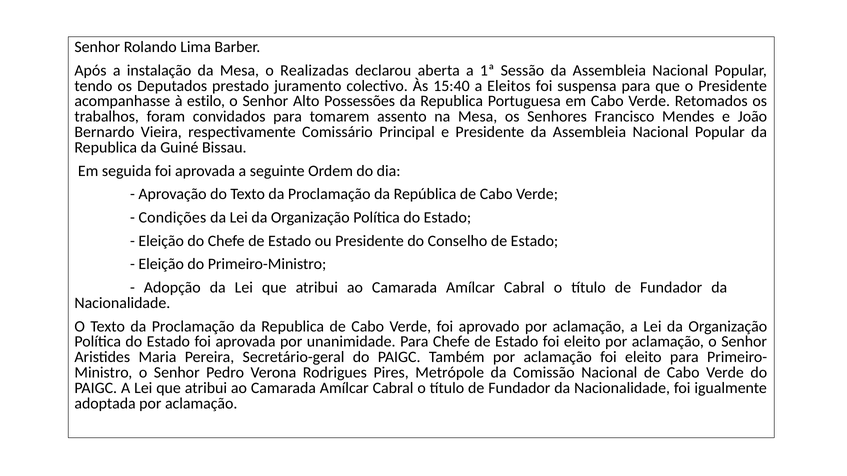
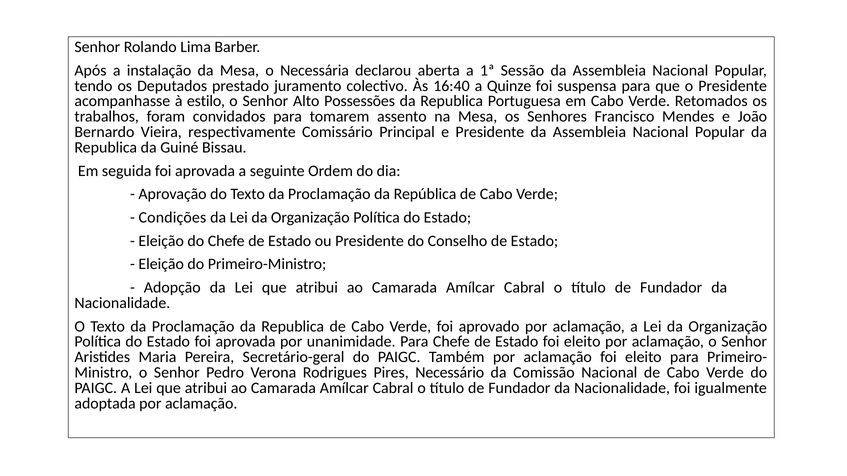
Realizadas: Realizadas -> Necessária (315, 70)
15:40: 15:40 -> 16:40 (451, 86)
Eleitos: Eleitos -> Quinze (509, 86)
Metrópole: Metrópole -> Necessário (450, 373)
